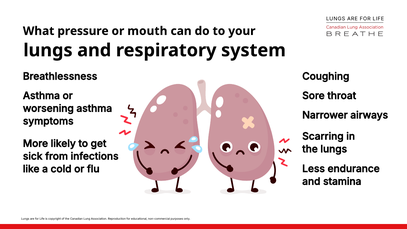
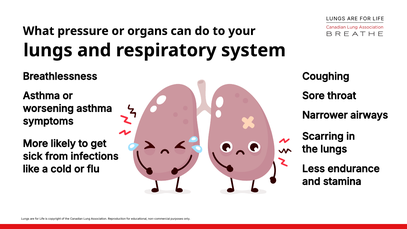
mouth: mouth -> organs (148, 31)
